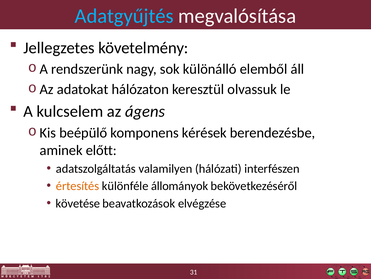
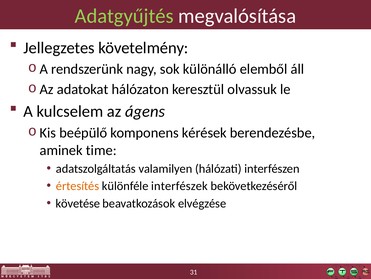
Adatgyűjtés colour: light blue -> light green (124, 16)
előtt: előtt -> time (101, 150)
állományok: állományok -> interfészek (180, 186)
